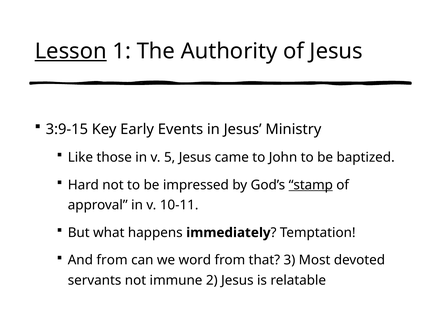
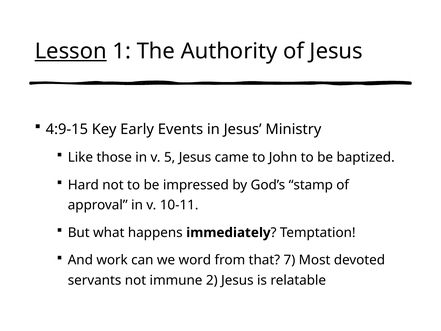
3:9-15: 3:9-15 -> 4:9-15 (67, 129)
stamp underline: present -> none (311, 185)
And from: from -> work (112, 260)
3: 3 -> 7 (289, 260)
